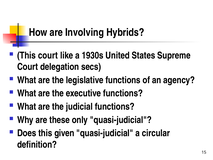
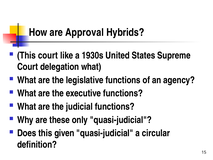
Involving: Involving -> Approval (84, 32)
delegation secs: secs -> what (91, 67)
